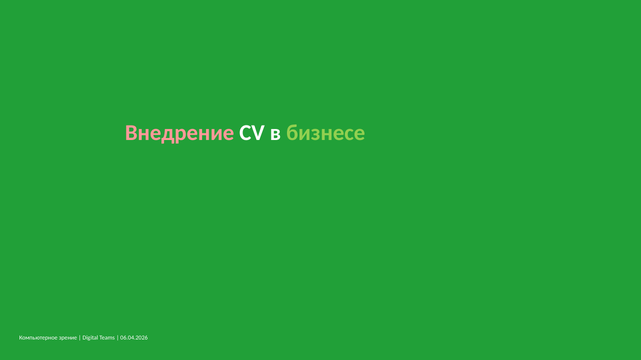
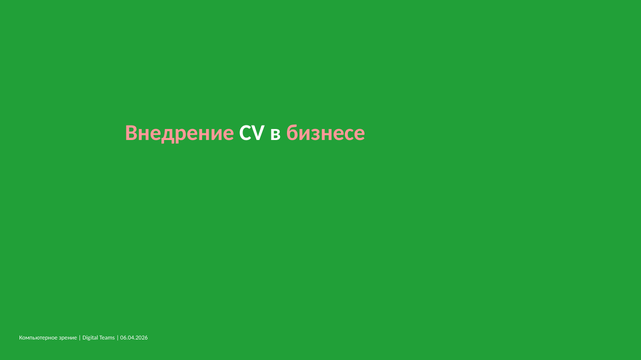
бизнесе colour: light green -> pink (326, 133)
